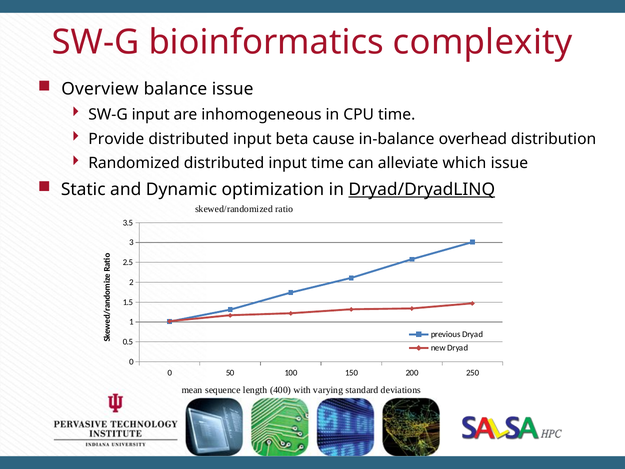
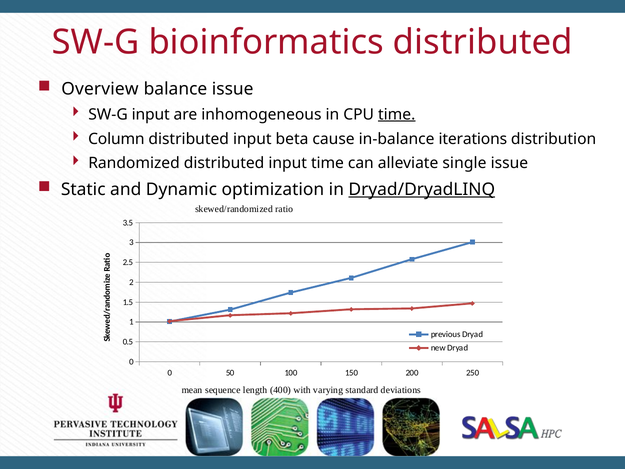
bioinformatics complexity: complexity -> distributed (483, 42)
time underline: none -> present (397, 114)
Provide: Provide -> Column (116, 139)
overhead: overhead -> iterations (473, 139)
which: which -> single (464, 163)
